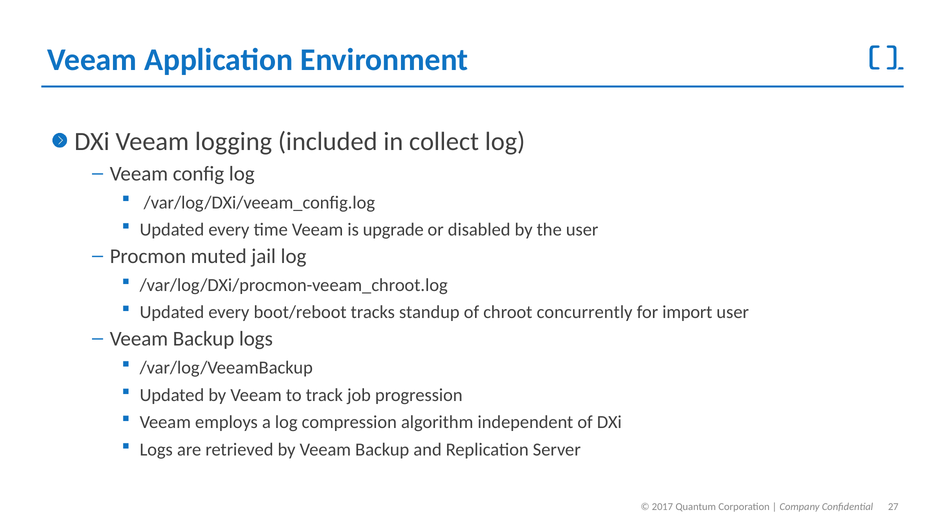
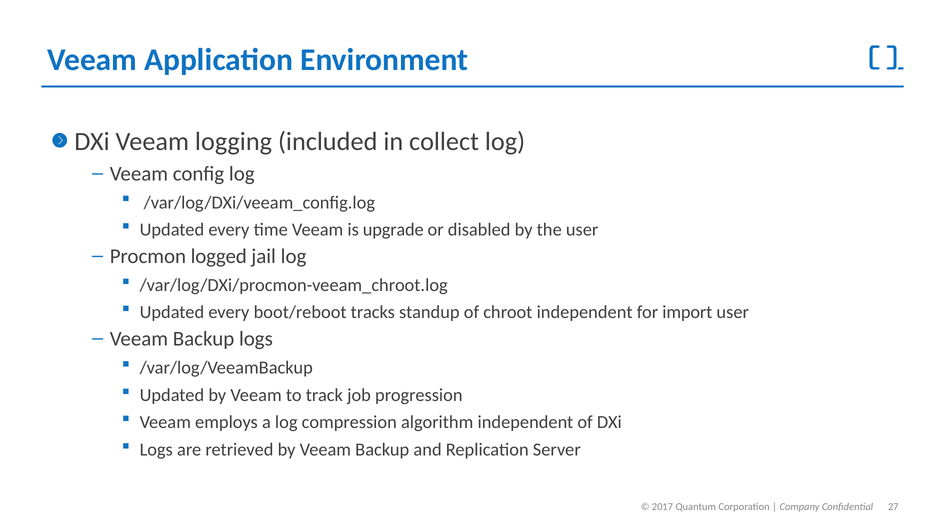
muted: muted -> logged (219, 256)
chroot concurrently: concurrently -> independent (585, 312)
